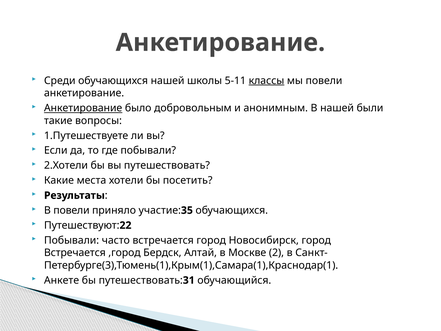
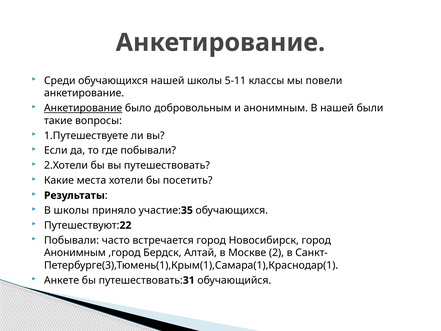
классы underline: present -> none (266, 81)
В повели: повели -> школы (71, 210)
Встречается: Встречается -> Анонимным (75, 253)
